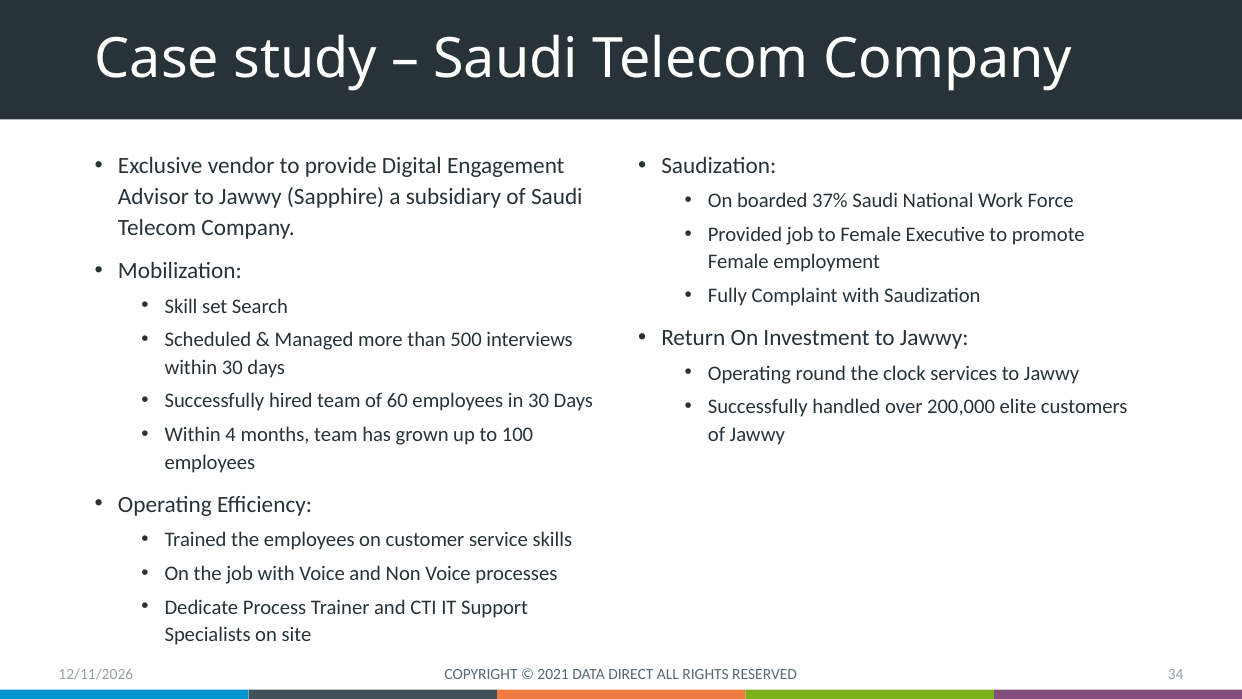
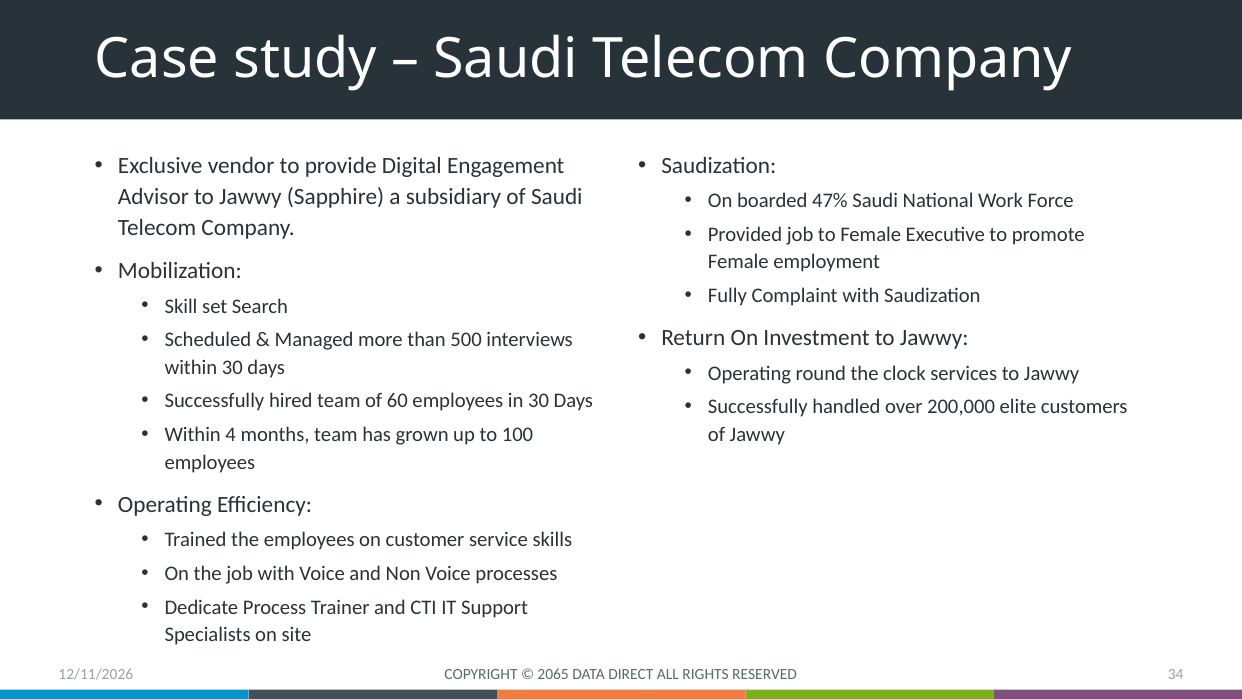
37%: 37% -> 47% (830, 201)
2021: 2021 -> 2065 (553, 674)
